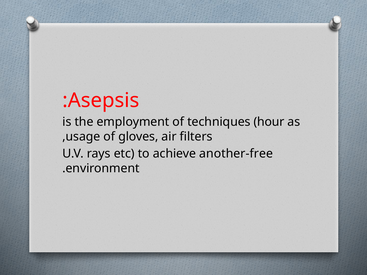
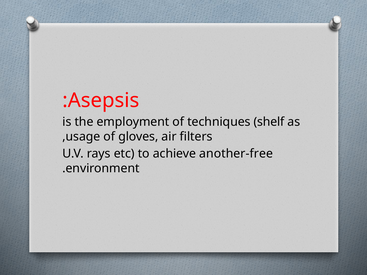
hour: hour -> shelf (269, 122)
